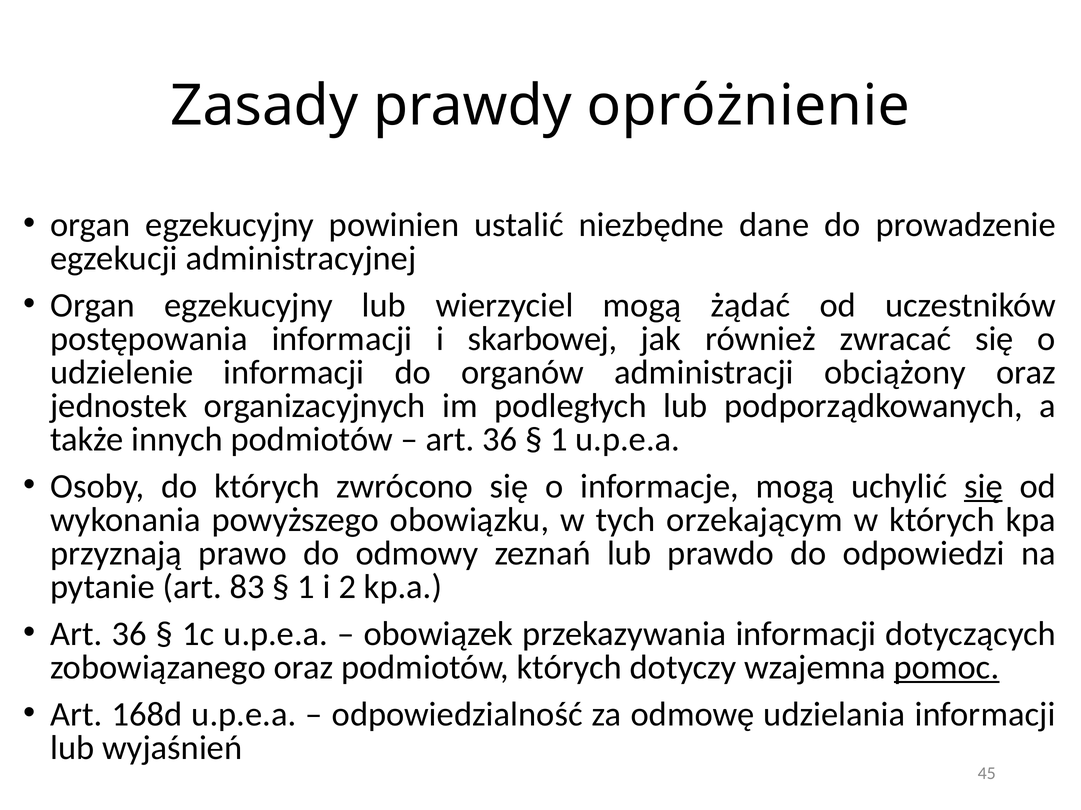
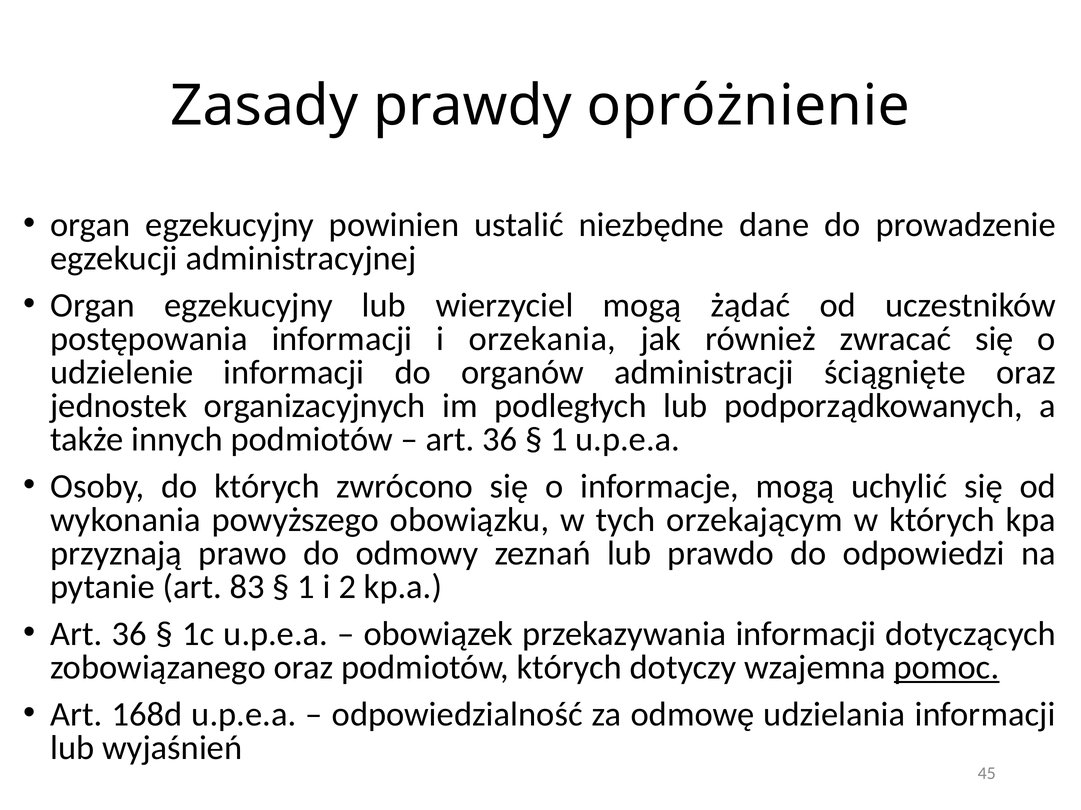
skarbowej: skarbowej -> orzekania (542, 339)
obciążony: obciążony -> ściągnięte (895, 373)
się underline: present -> none (983, 487)
